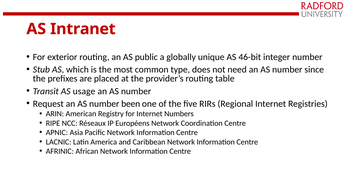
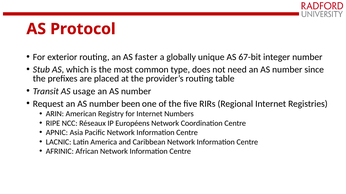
Intranet: Intranet -> Protocol (83, 29)
public: public -> faster (146, 57)
46-bit: 46-bit -> 67-bit (250, 57)
